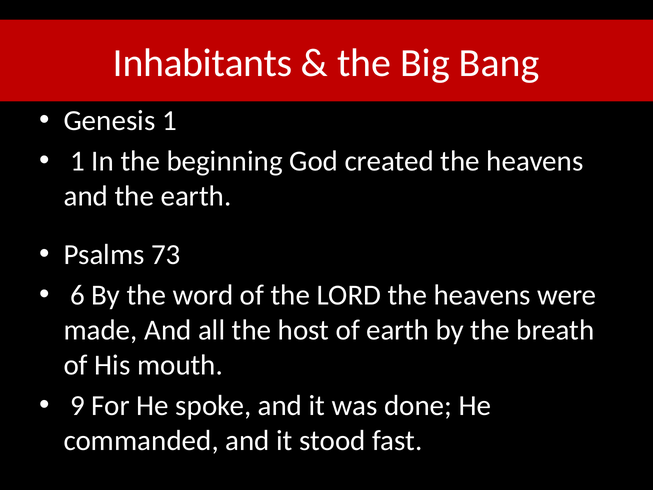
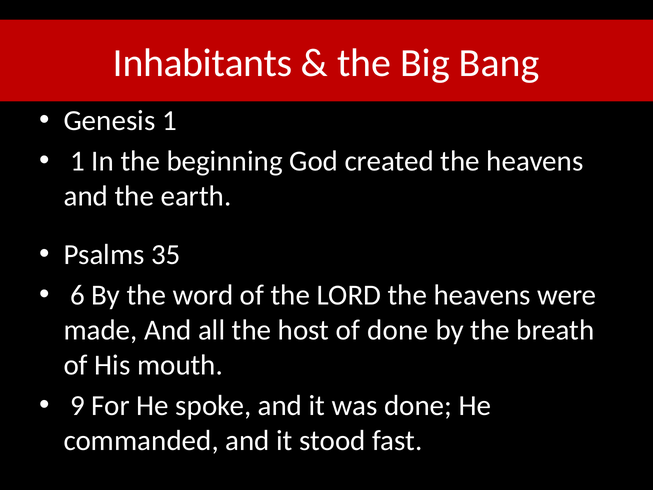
73: 73 -> 35 (166, 255)
of earth: earth -> done (398, 330)
